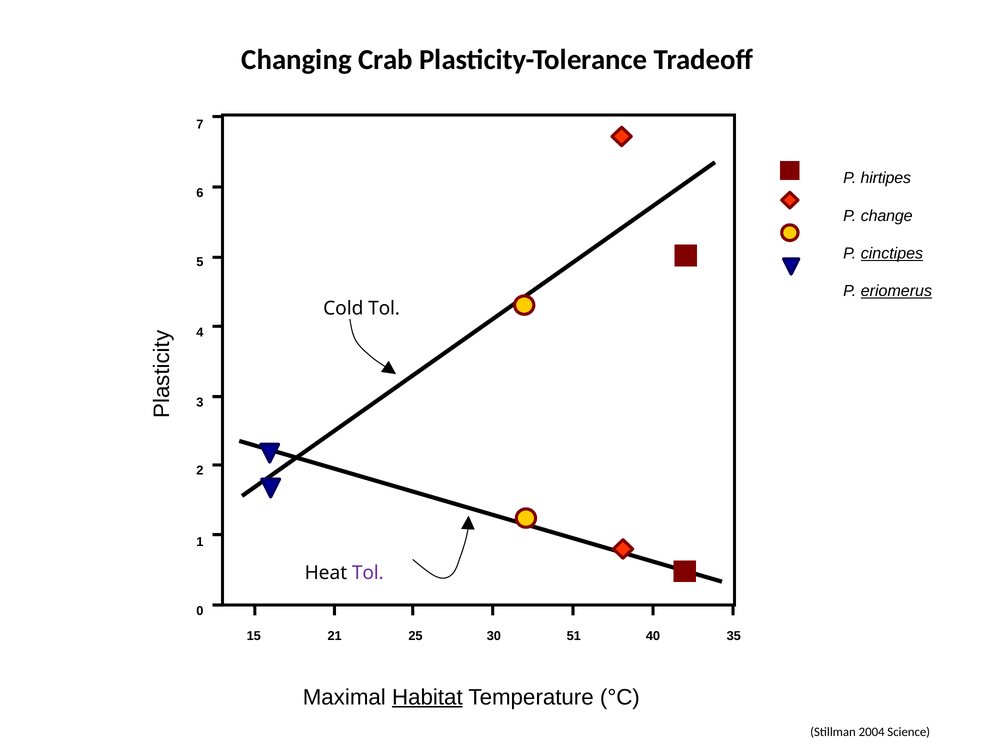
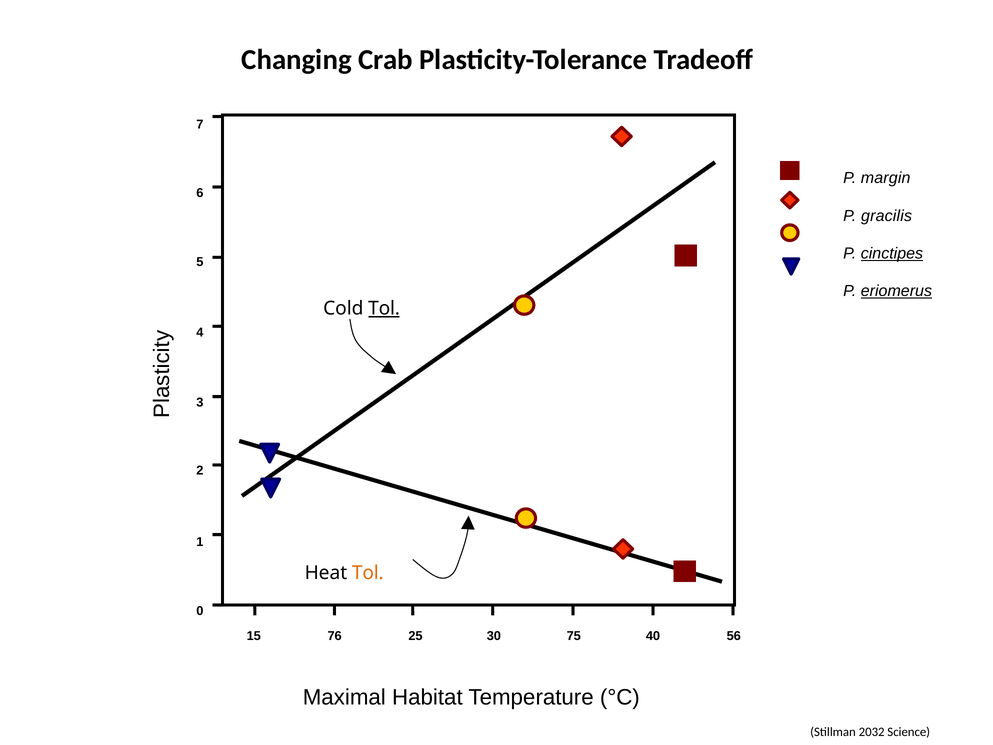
hirtipes: hirtipes -> margin (886, 178)
change: change -> gracilis (887, 216)
Tol underline: none -> present (384, 308)
Tol colour: purple -> orange (368, 573)
21: 21 -> 76 (335, 636)
51: 51 -> 75 (574, 636)
35: 35 -> 56 (734, 636)
Habitat underline: present -> none (427, 697)
2004: 2004 -> 2032 (872, 732)
